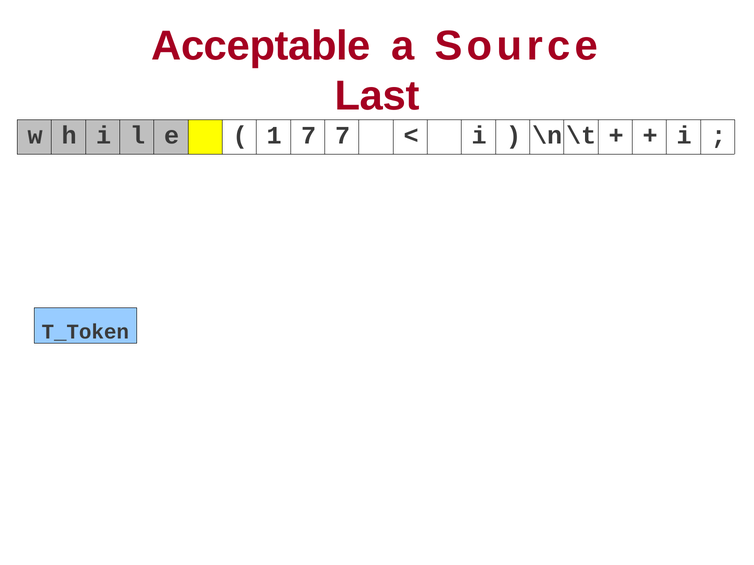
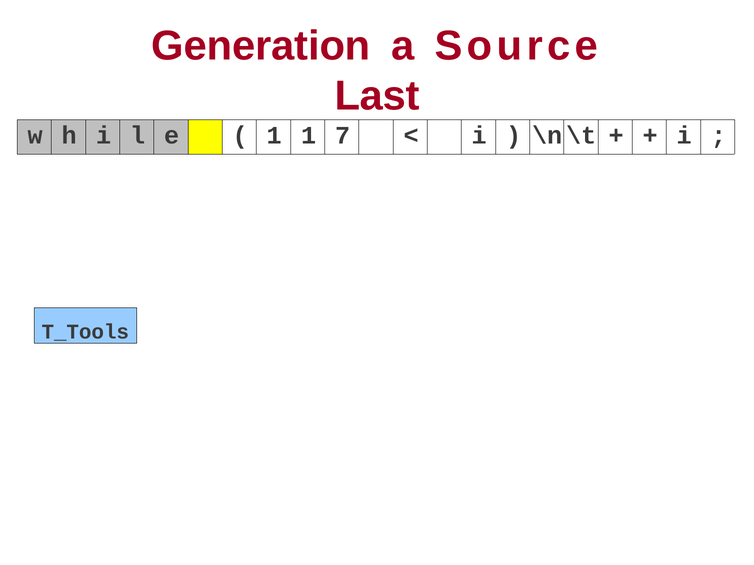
Acceptable: Acceptable -> Generation (261, 46)
1 7: 7 -> 1 (309, 136)
T_Token: T_Token -> T_Tools (85, 332)
